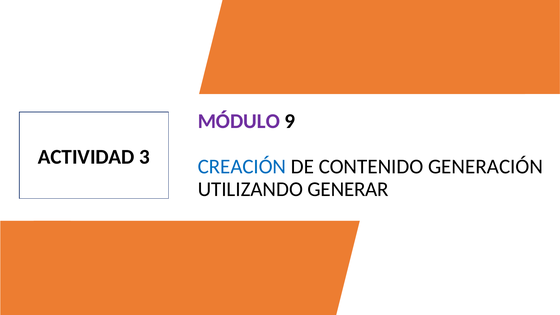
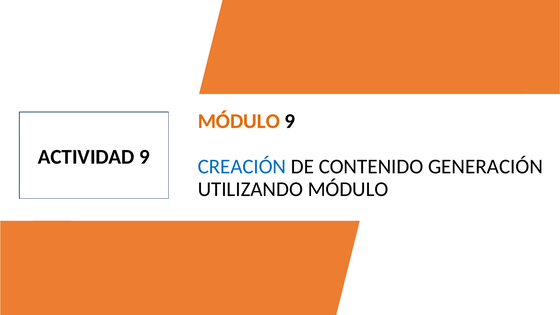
MÓDULO colour: purple -> orange (239, 121)
ACTIVIDAD 3: 3 -> 9 (144, 157)
UTILIZANDO GENERAR: GENERAR -> MÓDULO (348, 189)
